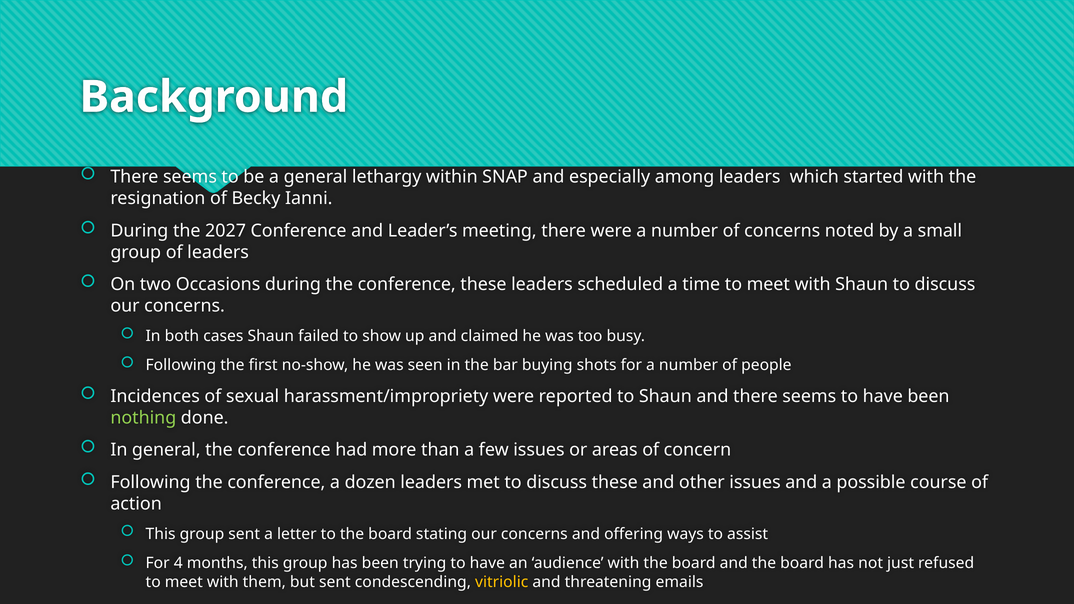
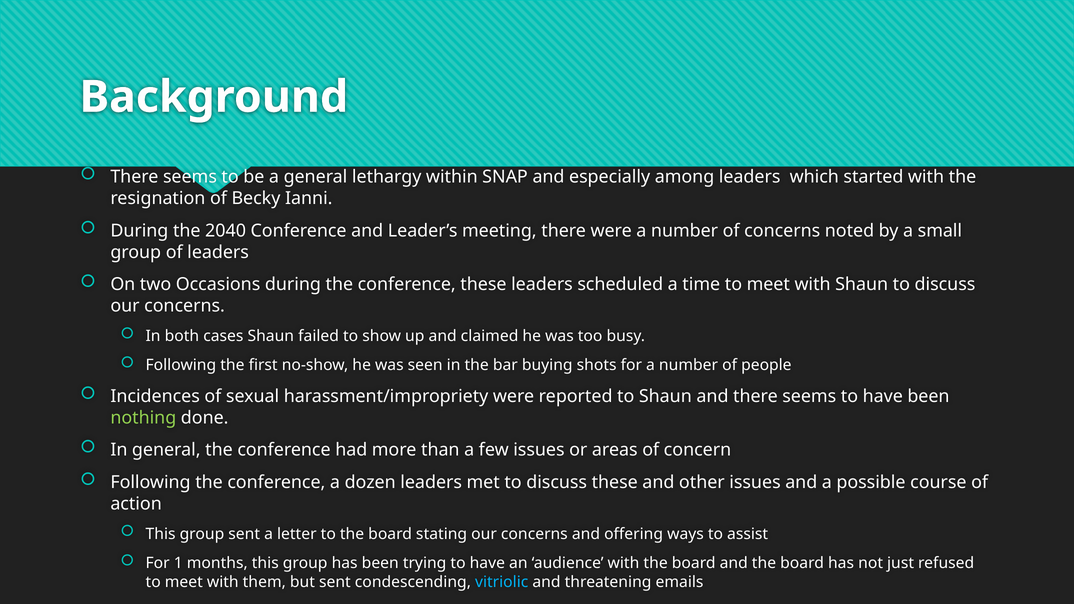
2027: 2027 -> 2040 (226, 231)
4: 4 -> 1 (178, 563)
vitriolic colour: yellow -> light blue (502, 582)
